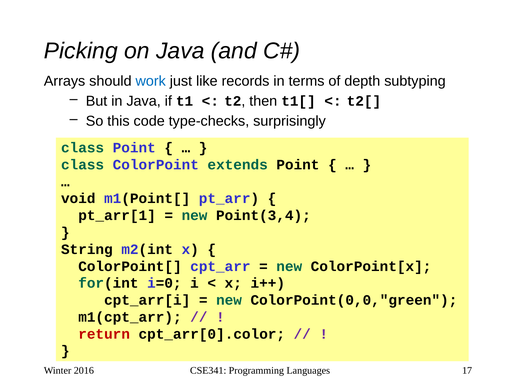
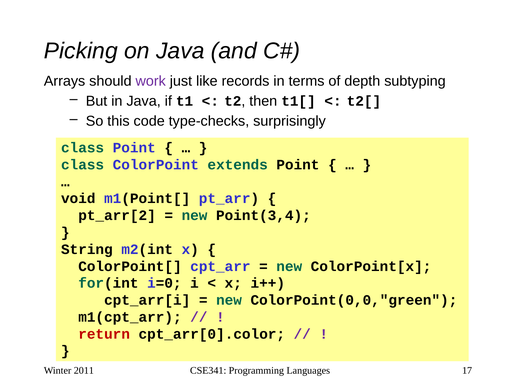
work colour: blue -> purple (151, 81)
pt_arr[1: pt_arr[1 -> pt_arr[2 (117, 216)
2016: 2016 -> 2011 (84, 371)
